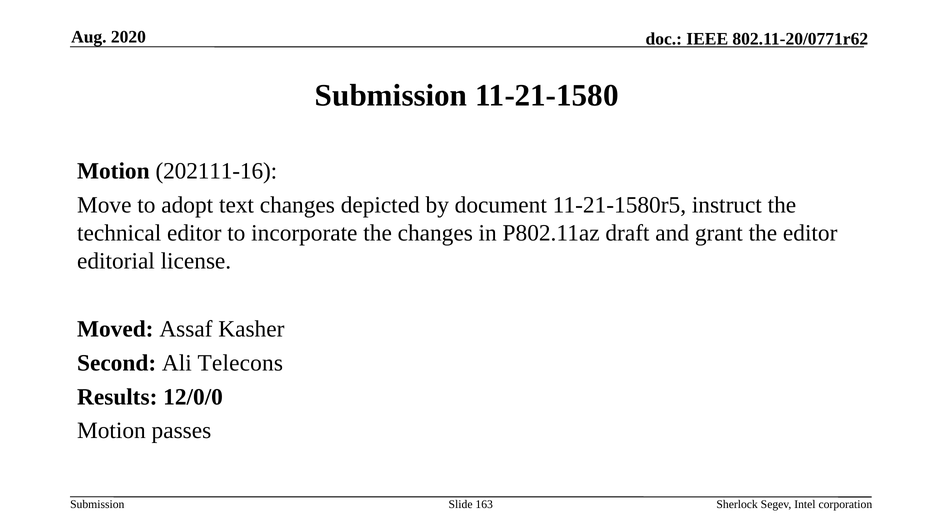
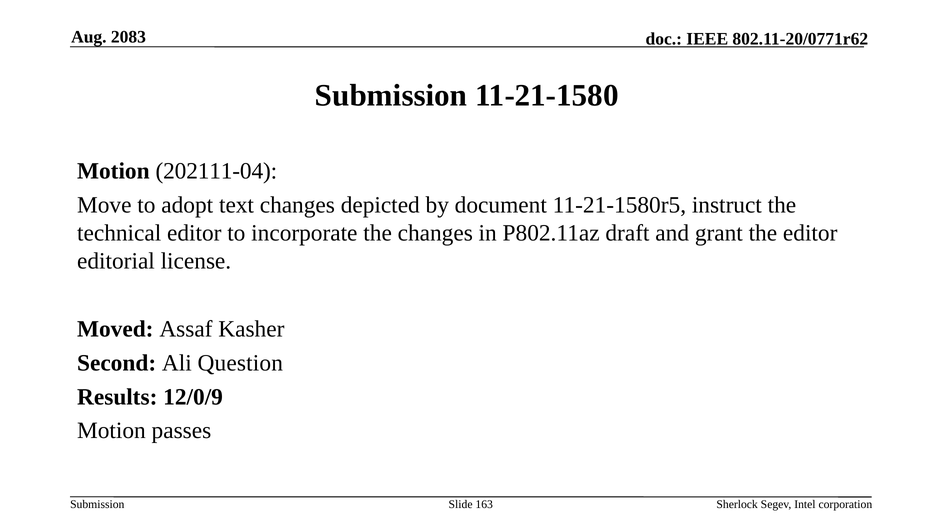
2020: 2020 -> 2083 (128, 37)
202111-16: 202111-16 -> 202111-04 (216, 171)
Telecons: Telecons -> Question (240, 362)
12/0/0: 12/0/0 -> 12/0/9 (193, 396)
